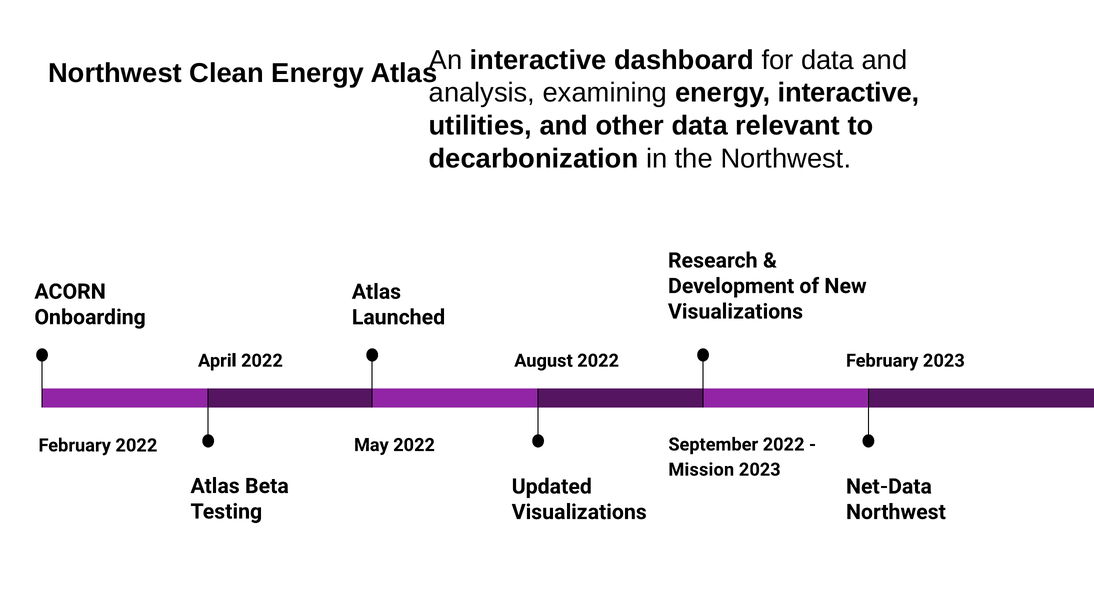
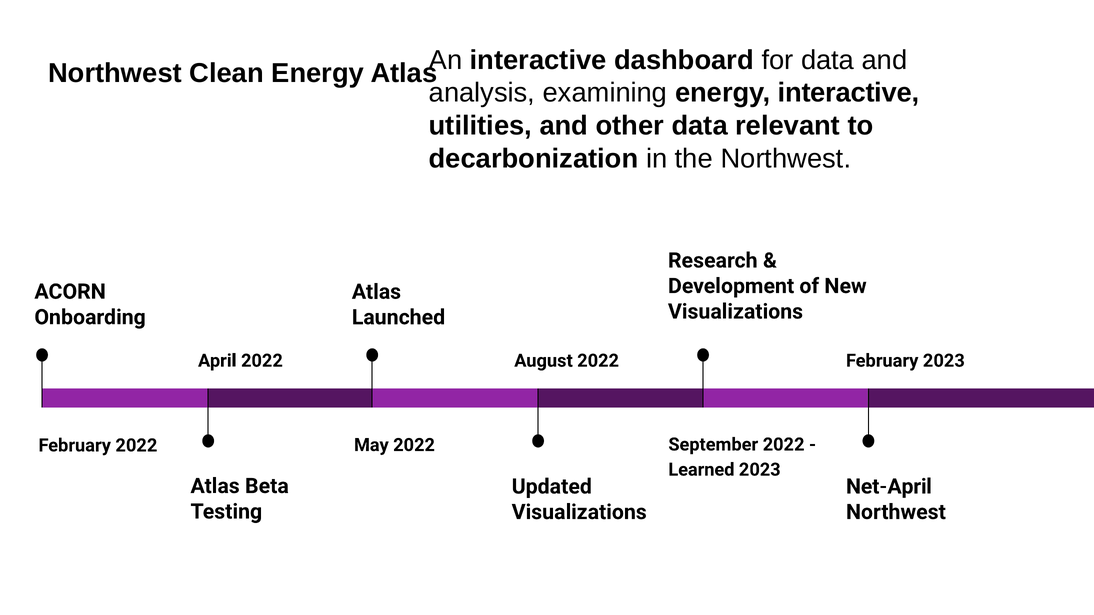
Mission: Mission -> Learned (701, 470)
Net-Data: Net-Data -> Net-April (889, 487)
